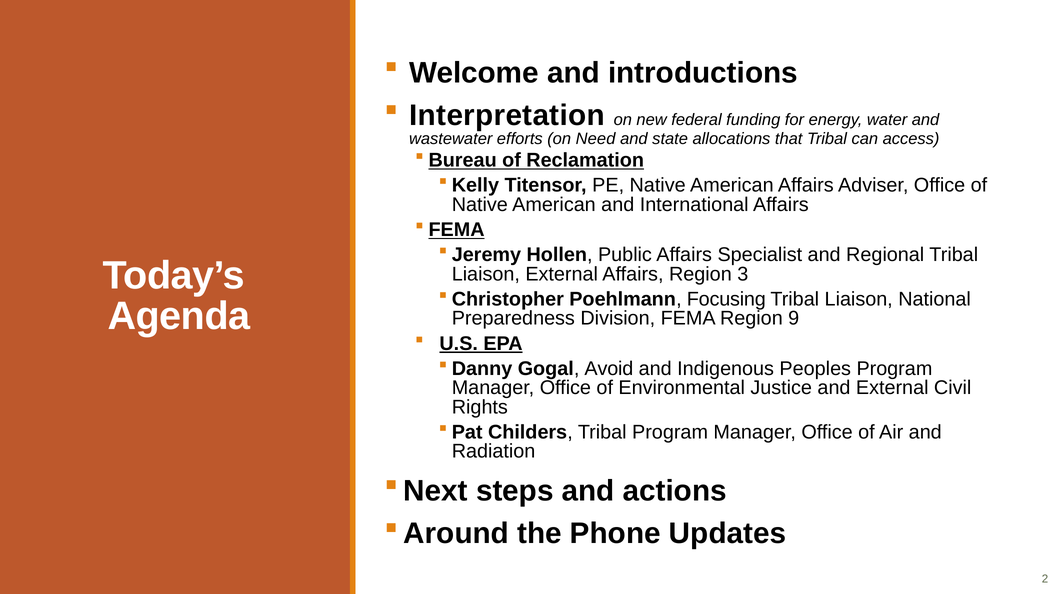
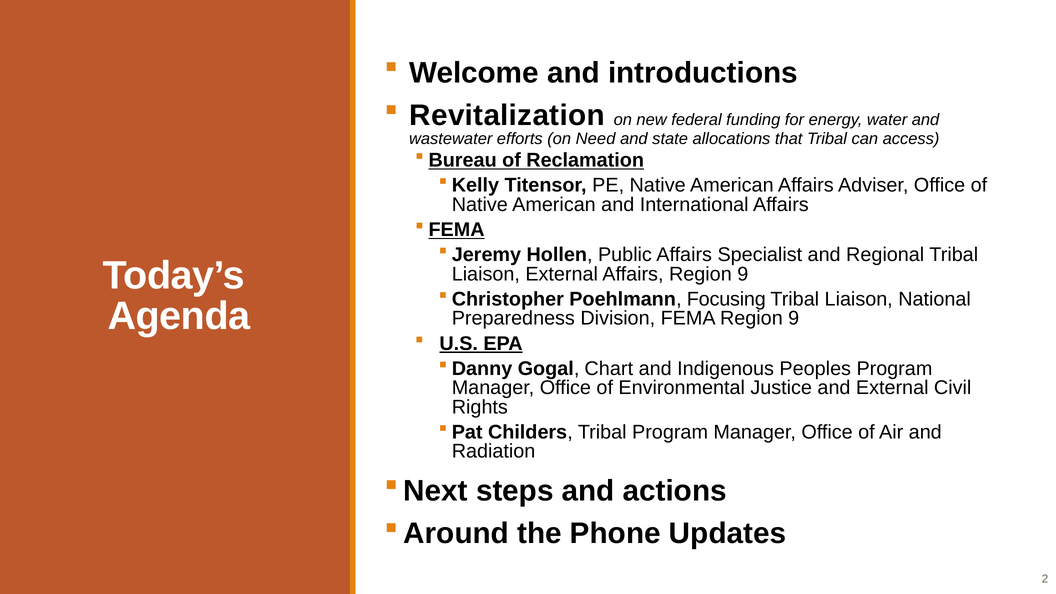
Interpretation: Interpretation -> Revitalization (507, 116)
Affairs Region 3: 3 -> 9 (743, 274)
Avoid: Avoid -> Chart (609, 369)
